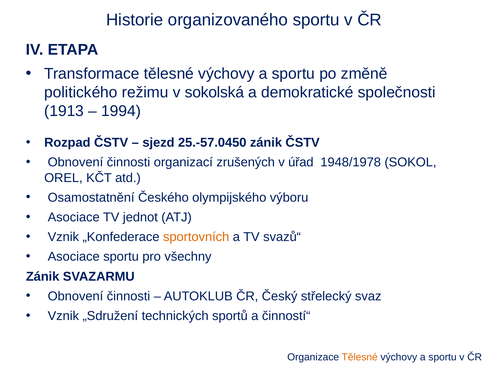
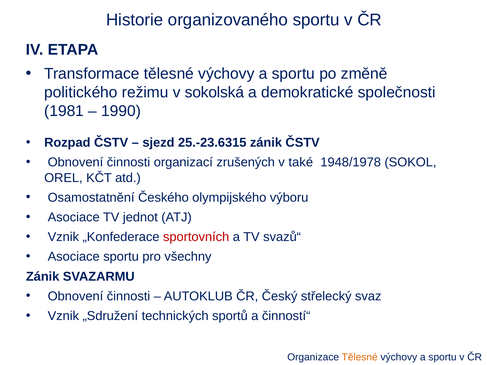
1913: 1913 -> 1981 (64, 111)
1994: 1994 -> 1990 (121, 111)
25.-57.0450: 25.-57.0450 -> 25.-23.6315 (212, 143)
úřad: úřad -> také (301, 162)
sportovních colour: orange -> red (196, 237)
